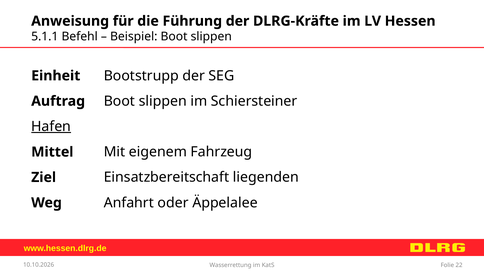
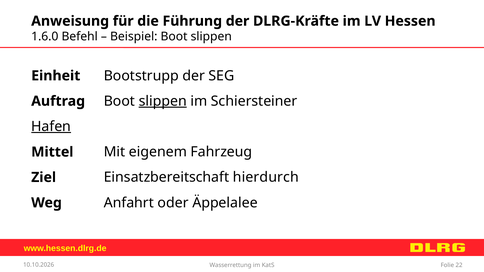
5.1.1: 5.1.1 -> 1.6.0 (45, 37)
slippen underline: none -> present (163, 101)
liegenden: liegenden -> hierdurch (266, 177)
